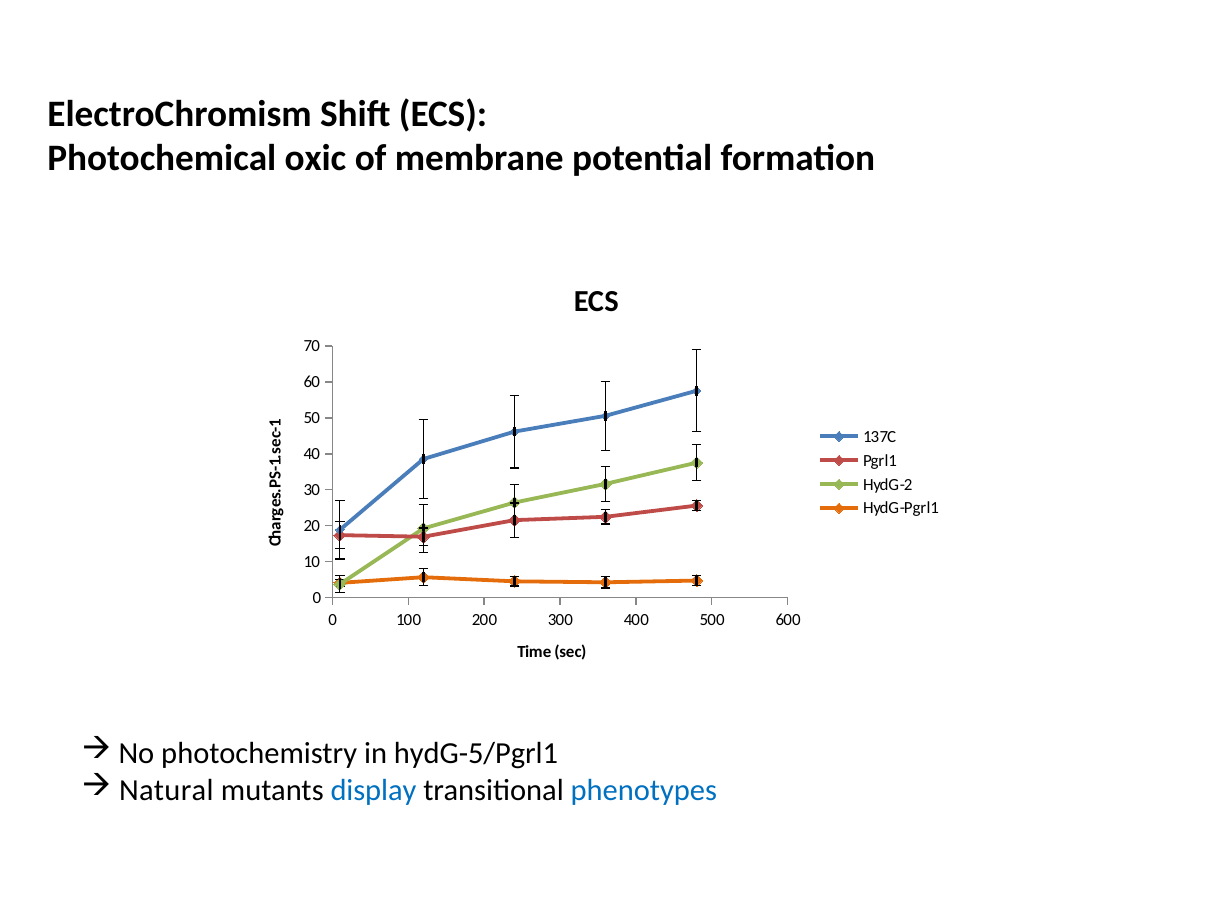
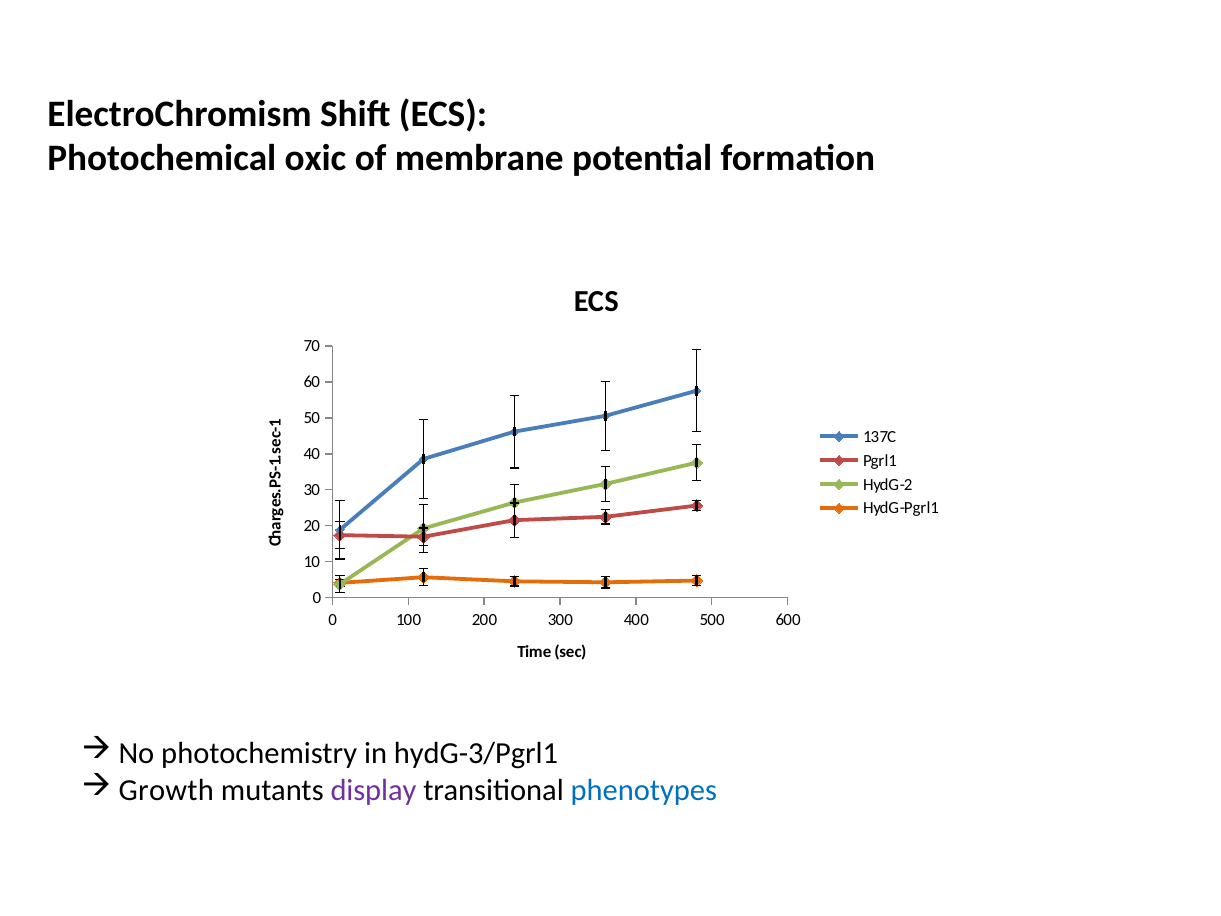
hydG-5/Pgrl1: hydG-5/Pgrl1 -> hydG-3/Pgrl1 (476, 753)
Natural: Natural -> Growth (166, 790)
display colour: blue -> purple (373, 790)
